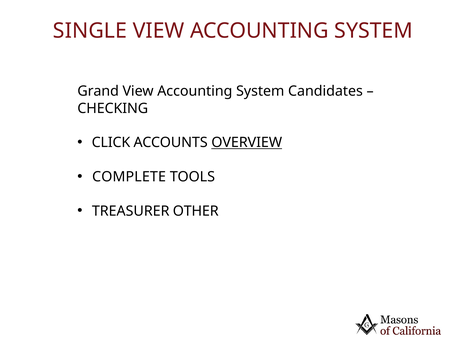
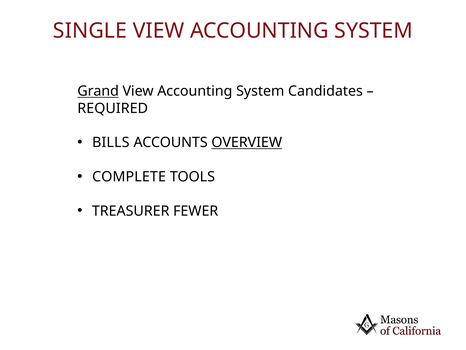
Grand underline: none -> present (98, 91)
CHECKING: CHECKING -> REQUIRED (113, 108)
CLICK: CLICK -> BILLS (111, 142)
OTHER: OTHER -> FEWER (196, 211)
